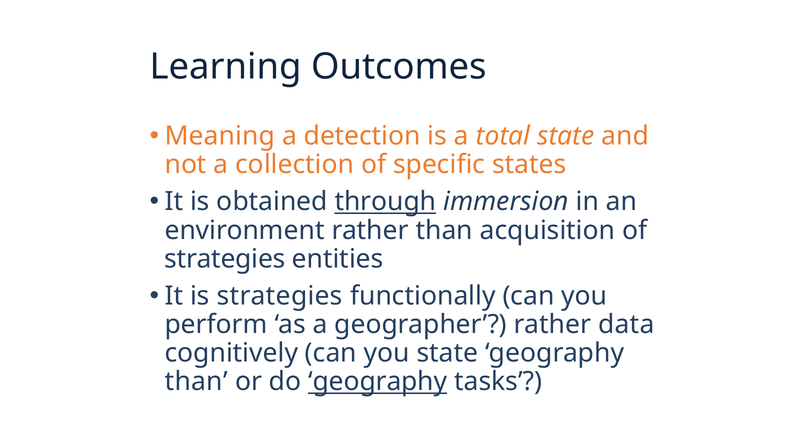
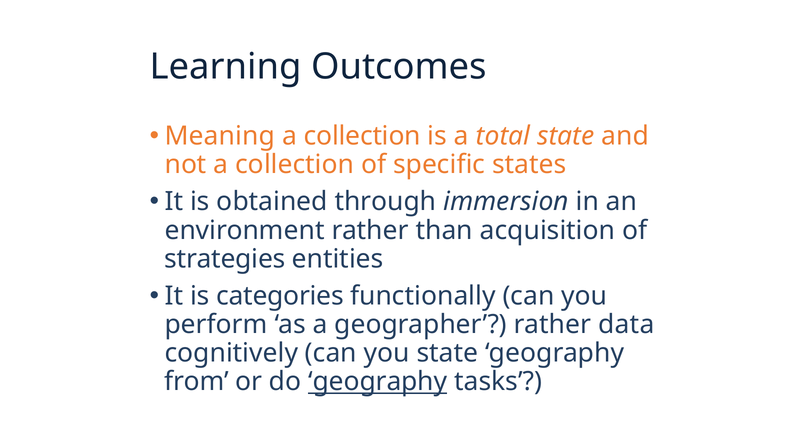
detection: detection -> collection (362, 136)
through underline: present -> none (385, 202)
is strategies: strategies -> categories (280, 296)
than: than -> from (197, 382)
